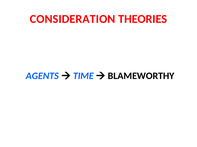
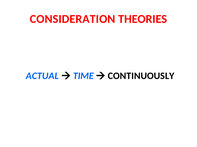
AGENTS: AGENTS -> ACTUAL (42, 76)
BLAMEWORTHY: BLAMEWORTHY -> CONTINUOUSLY (141, 76)
